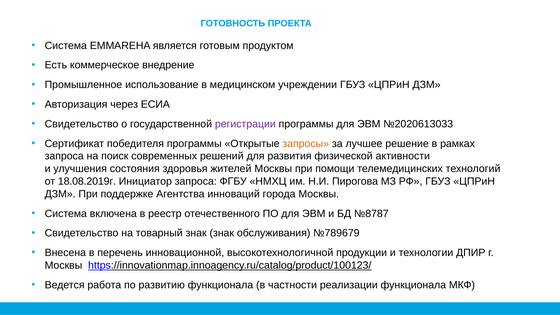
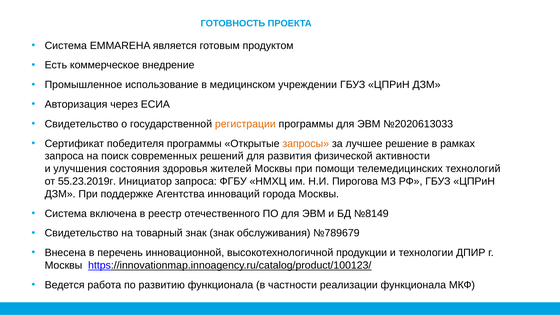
регистрации colour: purple -> orange (245, 124)
18.08.2019г: 18.08.2019г -> 55.23.2019г (87, 181)
№8787: №8787 -> №8149 (371, 214)
